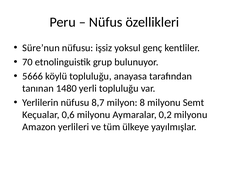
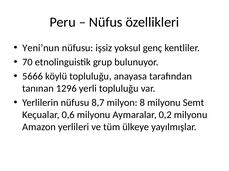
Süre’nun: Süre’nun -> Yeni’nun (41, 48)
1480: 1480 -> 1296 (66, 89)
